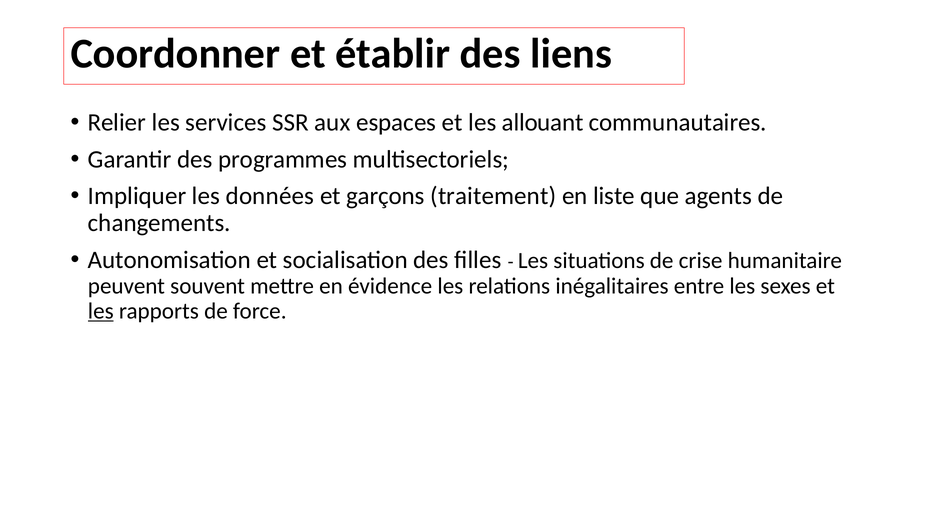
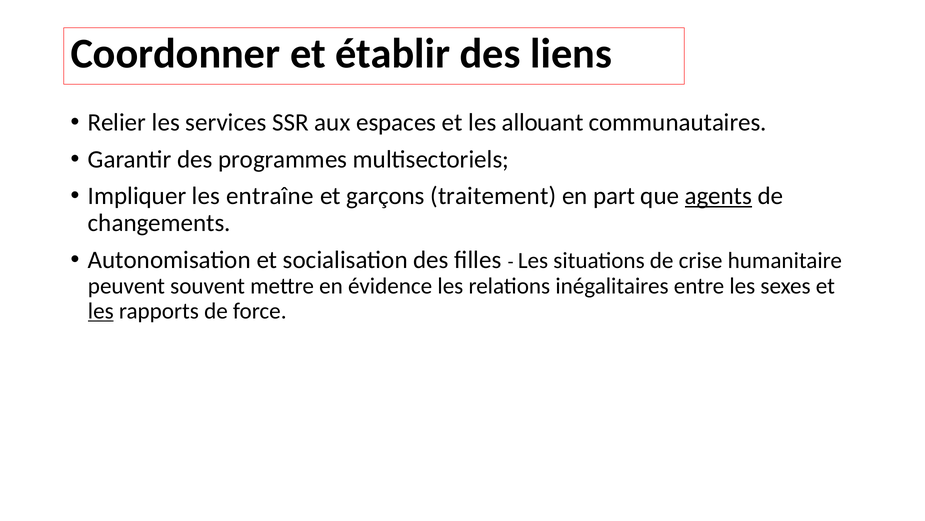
données: données -> entraîne (270, 196)
liste: liste -> part (614, 196)
agents underline: none -> present (718, 196)
